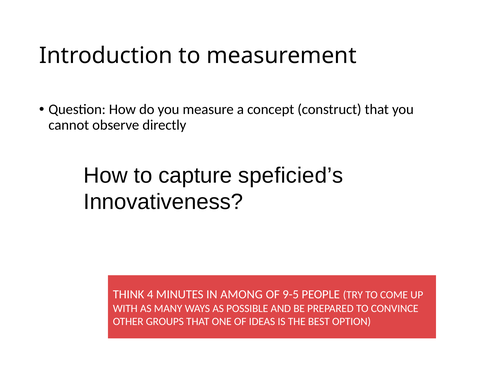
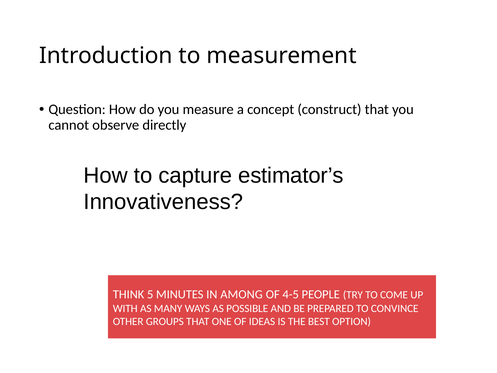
speficied’s: speficied’s -> estimator’s (291, 175)
4: 4 -> 5 (150, 294)
9-5: 9-5 -> 4-5 (291, 294)
